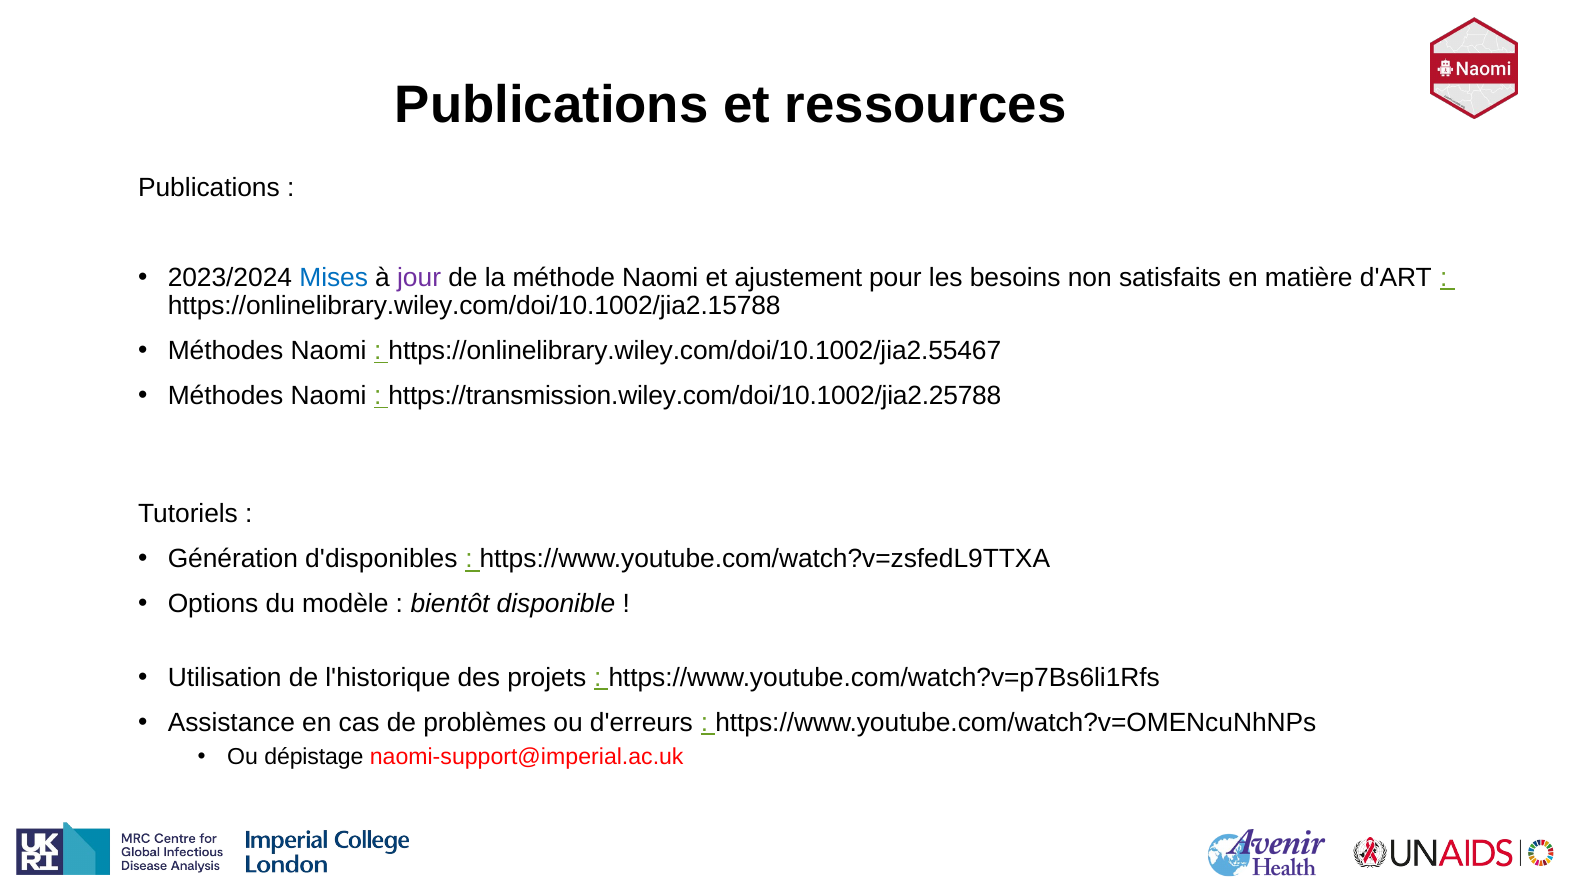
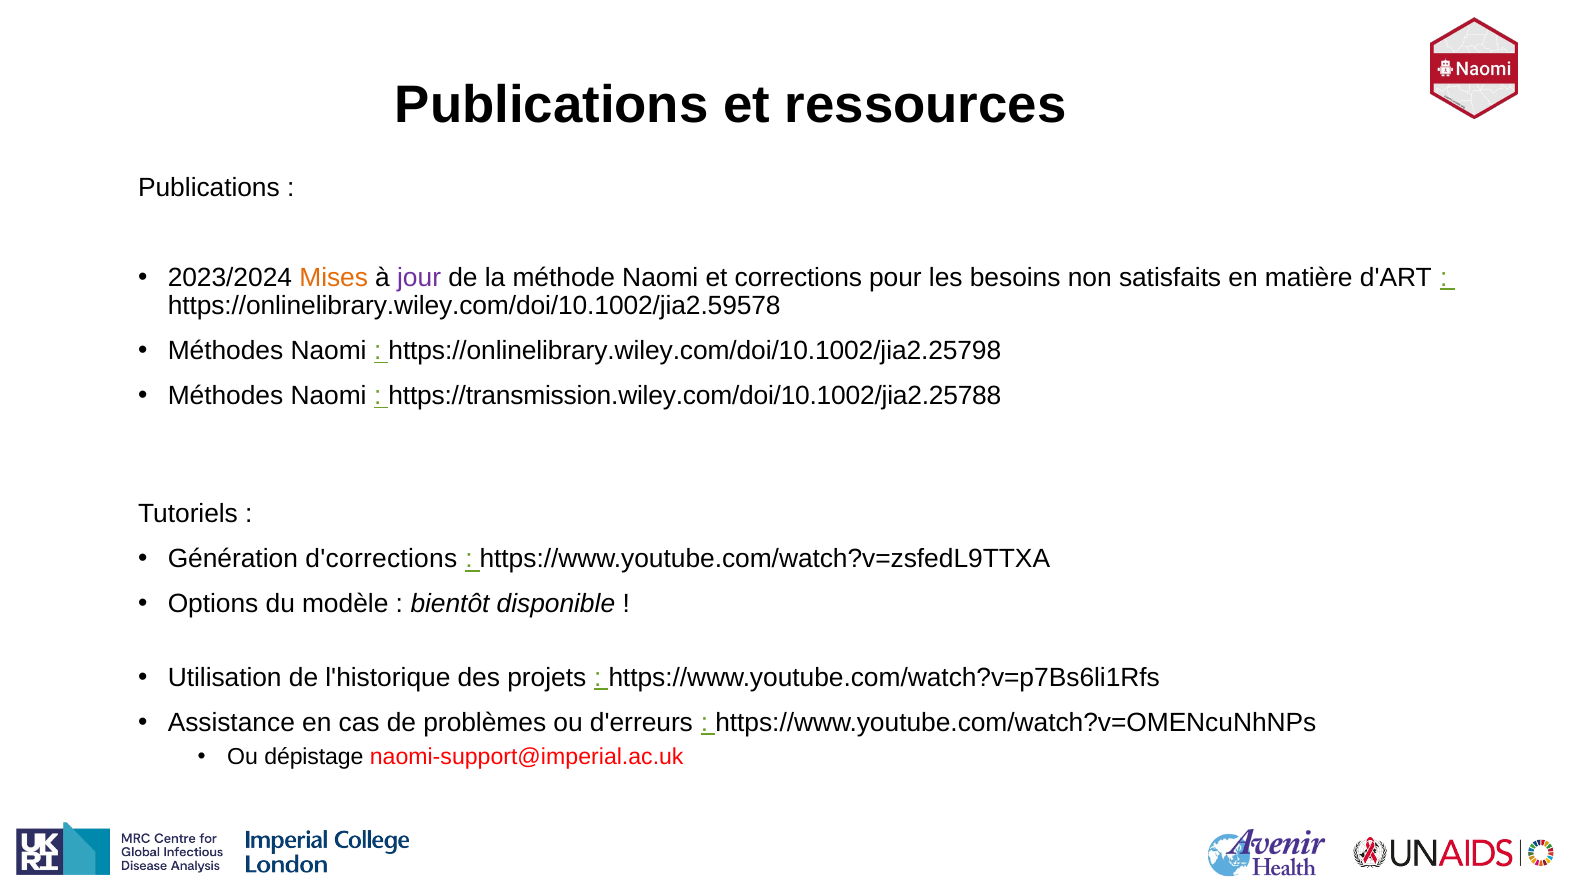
Mises colour: blue -> orange (334, 278)
ajustement: ajustement -> corrections (798, 278)
https://onlinelibrary.wiley.com/doi/10.1002/jia2.15788: https://onlinelibrary.wiley.com/doi/10.1002/jia2.15788 -> https://onlinelibrary.wiley.com/doi/10.1002/jia2.59578 (474, 306)
https://onlinelibrary.wiley.com/doi/10.1002/jia2.55467: https://onlinelibrary.wiley.com/doi/10.1002/jia2.55467 -> https://onlinelibrary.wiley.com/doi/10.1002/jia2.25798 (695, 351)
d'disponibles: d'disponibles -> d'corrections (381, 559)
